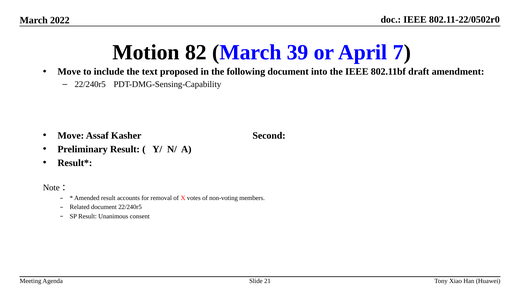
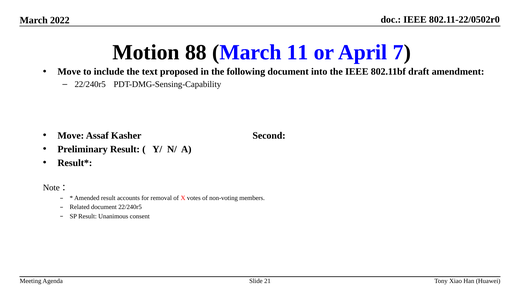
82: 82 -> 88 (196, 52)
39: 39 -> 11 (298, 52)
